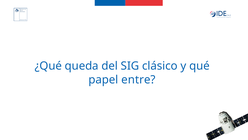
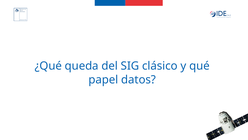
entre: entre -> datos (139, 79)
